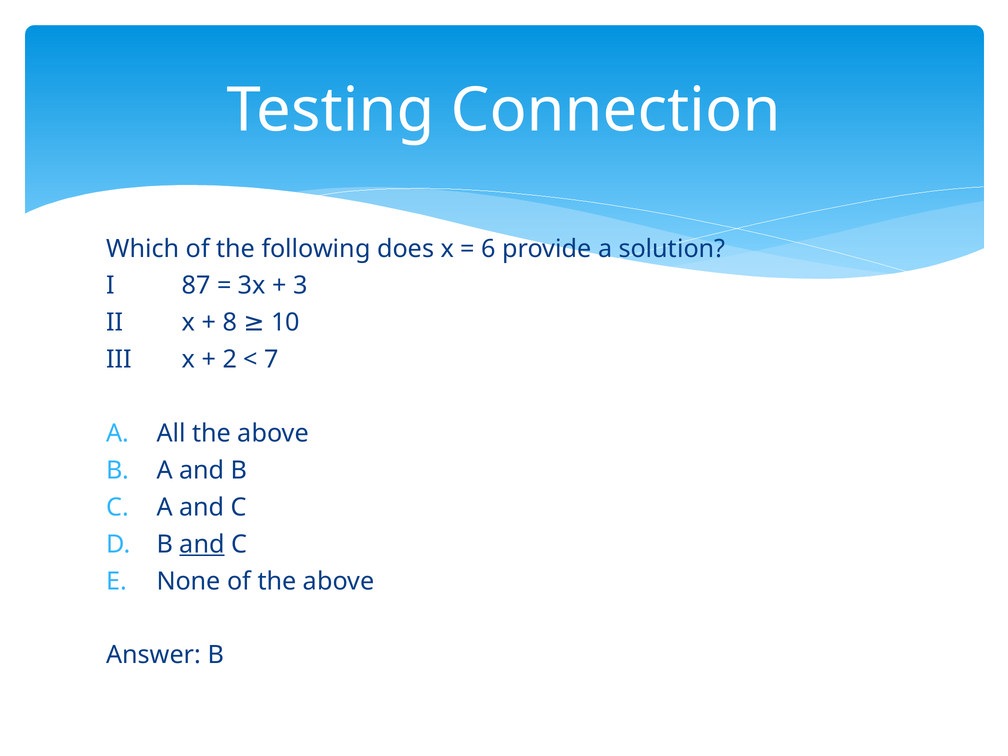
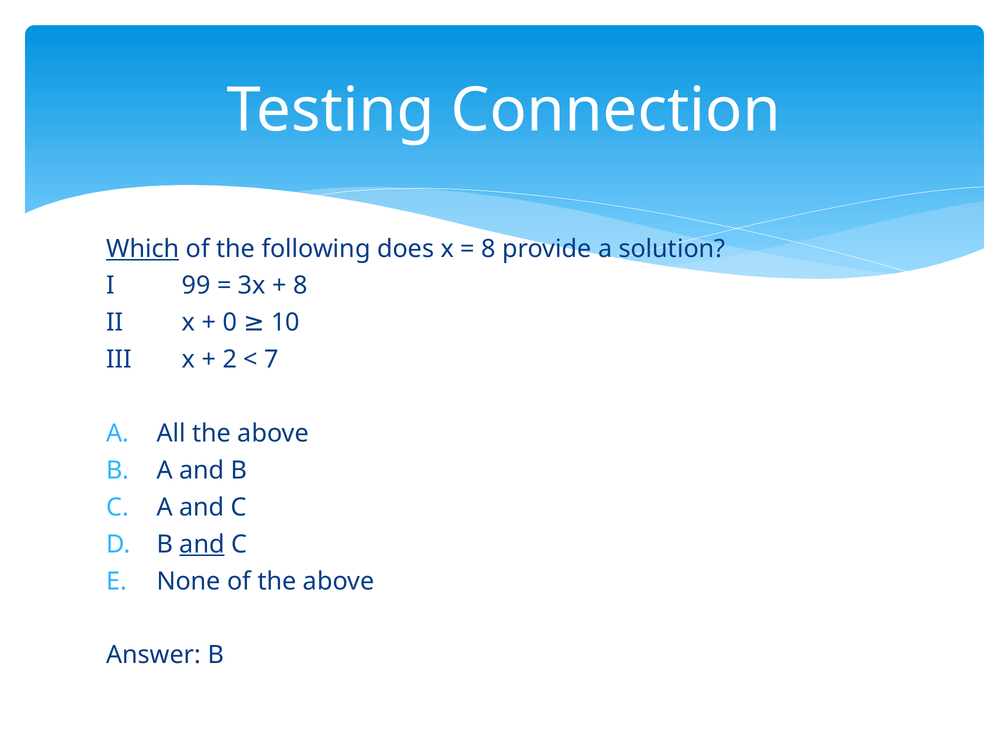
Which underline: none -> present (143, 249)
6: 6 -> 8 (489, 249)
87: 87 -> 99 (196, 286)
3: 3 -> 8 (300, 286)
8: 8 -> 0 (230, 323)
